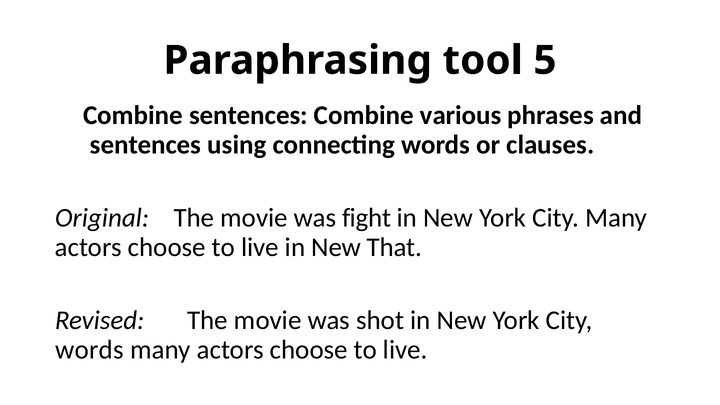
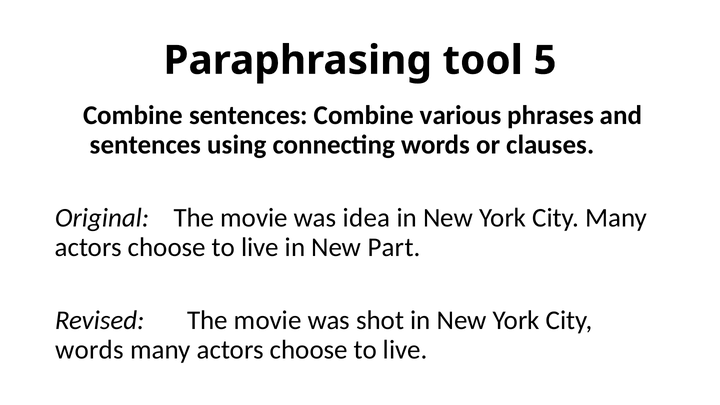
fight: fight -> idea (366, 218)
That: That -> Part (394, 247)
